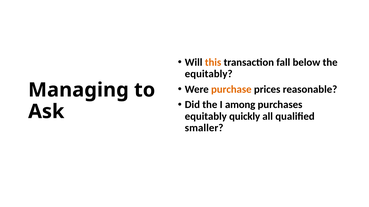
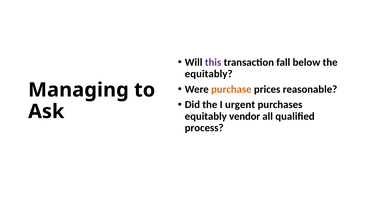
this colour: orange -> purple (213, 62)
among: among -> urgent (240, 105)
quickly: quickly -> vendor (245, 117)
smaller: smaller -> process (204, 128)
